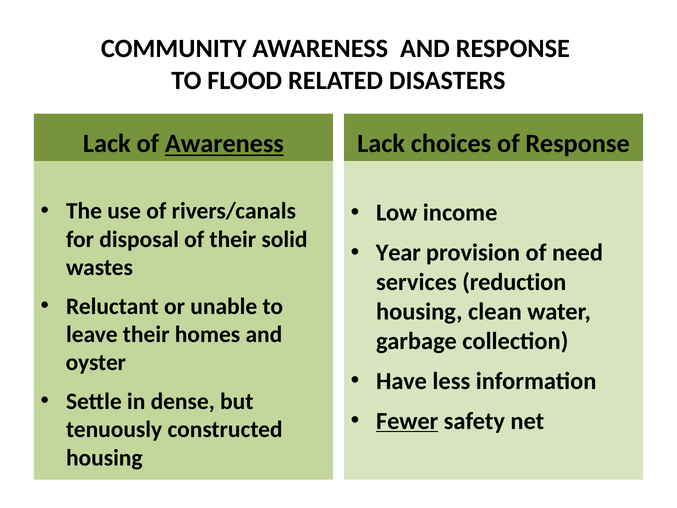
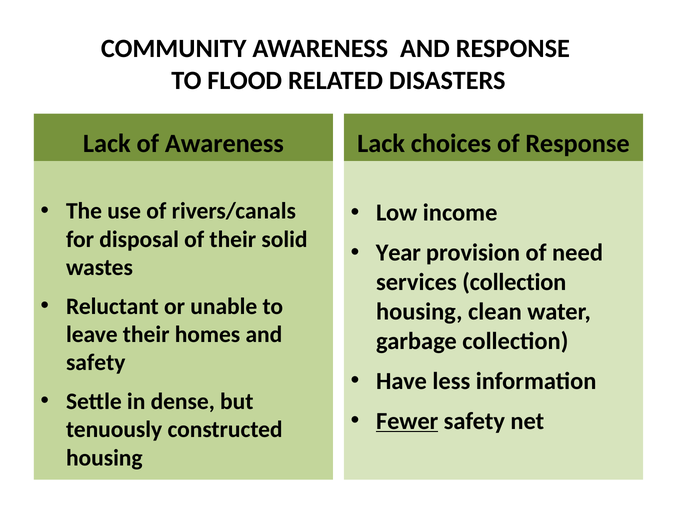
Awareness underline: present -> none (224, 144)
services reduction: reduction -> collection (514, 282)
oyster: oyster -> safety (96, 362)
